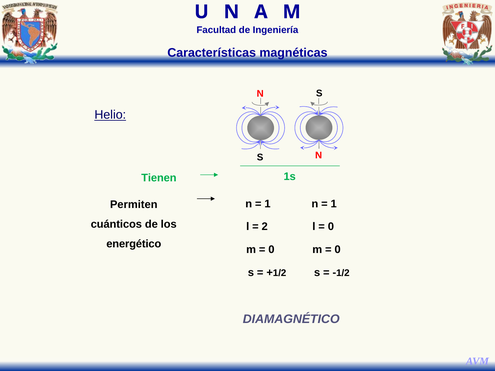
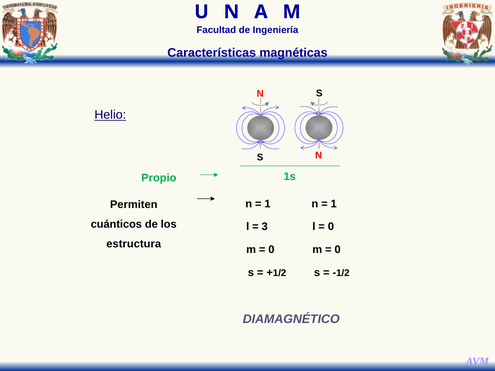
Tienen: Tienen -> Propio (159, 178)
2: 2 -> 3 (265, 227)
energético: energético -> estructura (134, 244)
